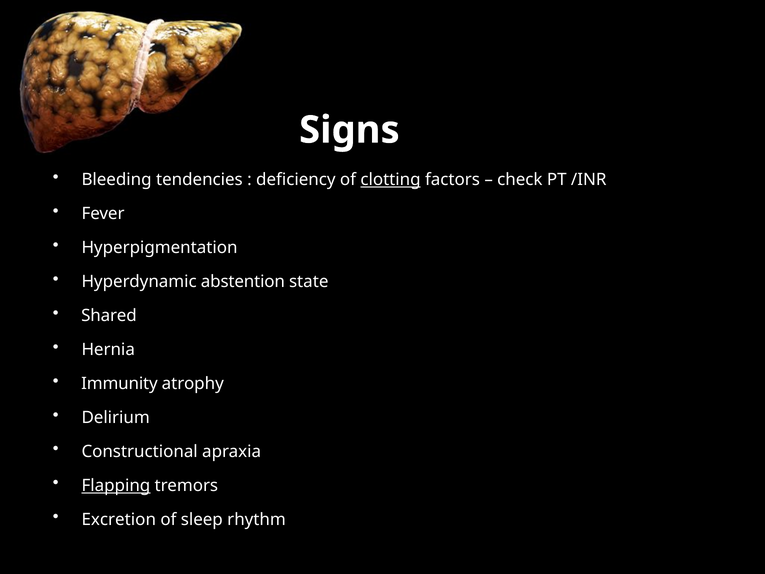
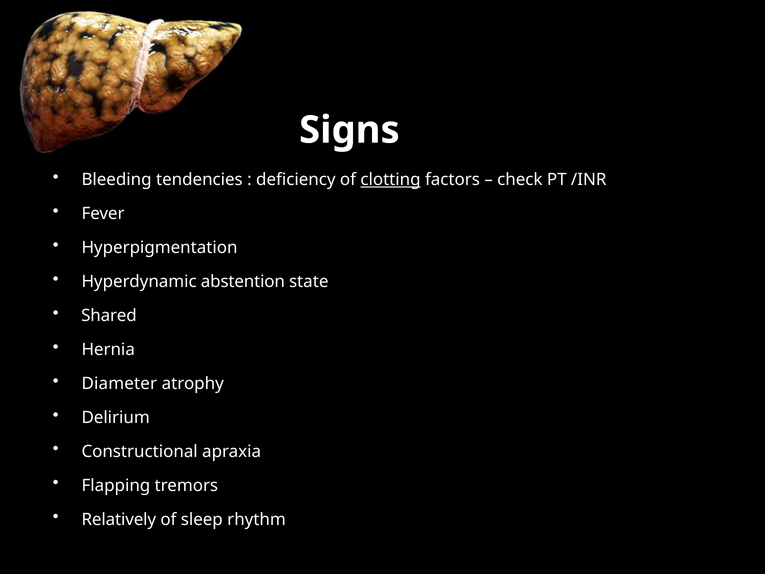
Immunity: Immunity -> Diameter (119, 384)
Flapping underline: present -> none (116, 485)
Excretion: Excretion -> Relatively (119, 519)
